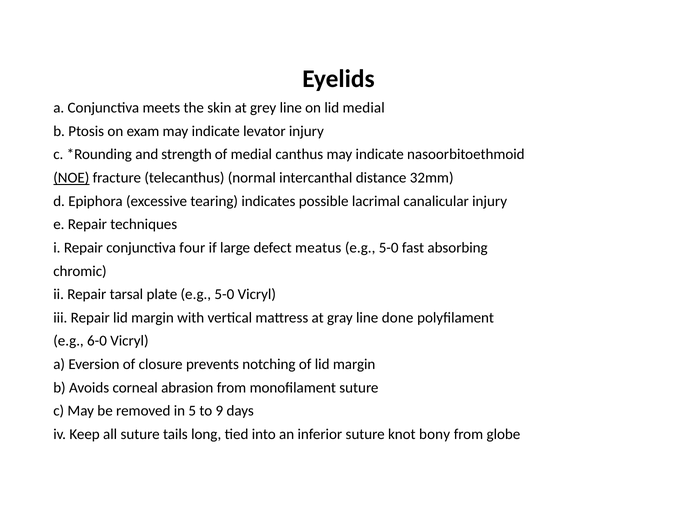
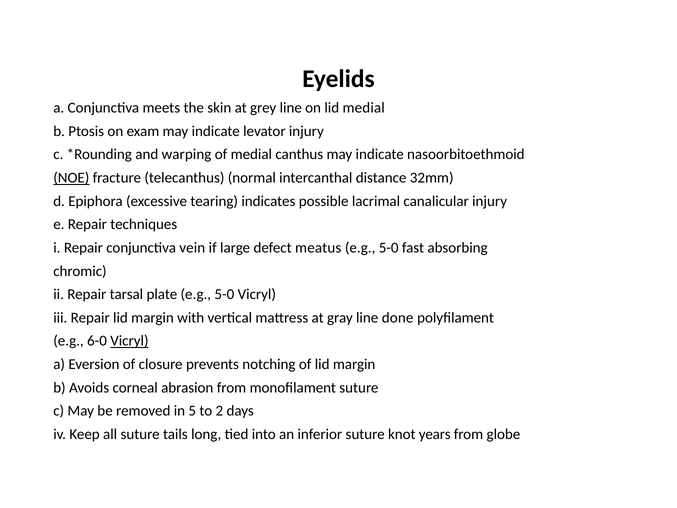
strength: strength -> warping (186, 154)
four: four -> vein (192, 248)
Vicryl underline: none -> present (129, 341)
9: 9 -> 2 (219, 411)
bony: bony -> years (435, 434)
